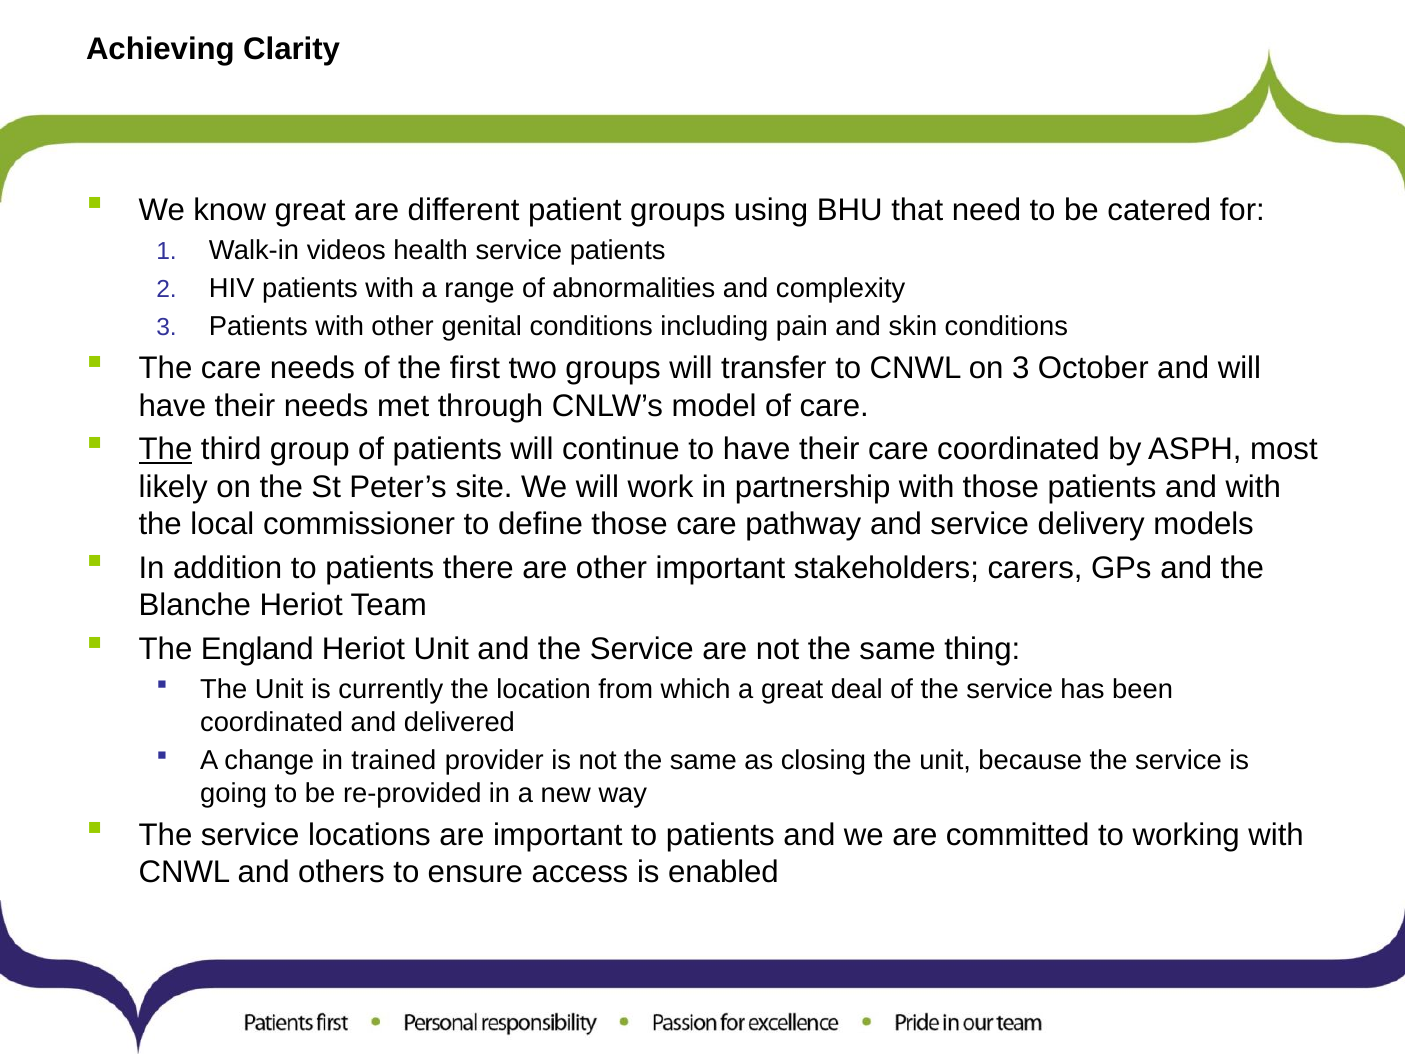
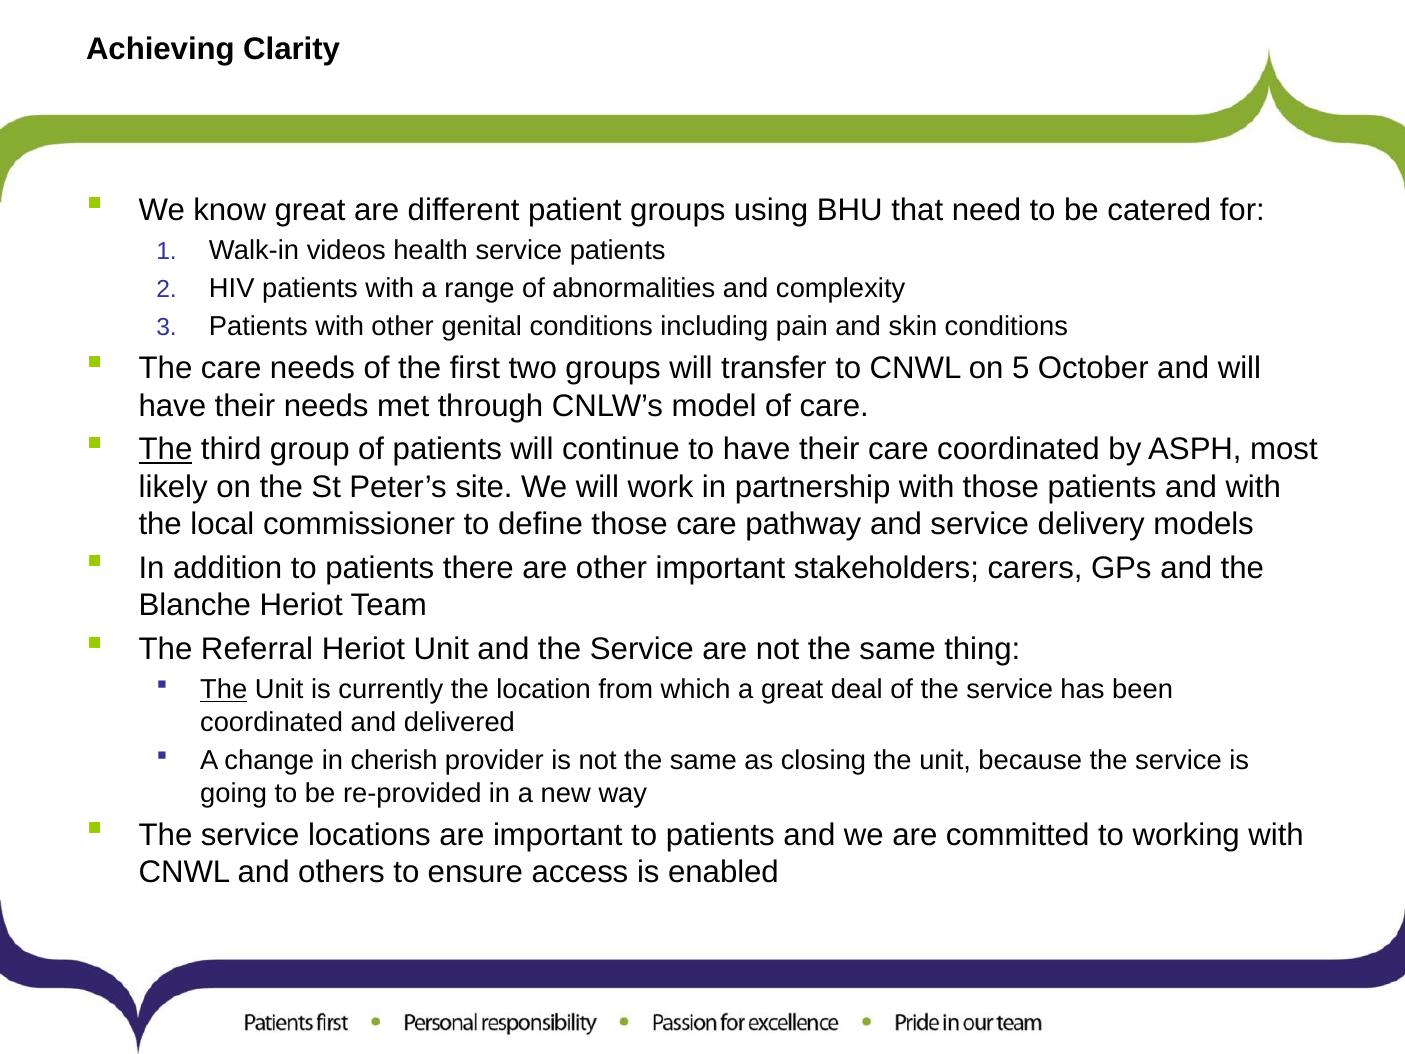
on 3: 3 -> 5 (1021, 368)
England: England -> Referral (257, 649)
The underline: none -> present (224, 689)
trained: trained -> cherish (394, 761)
